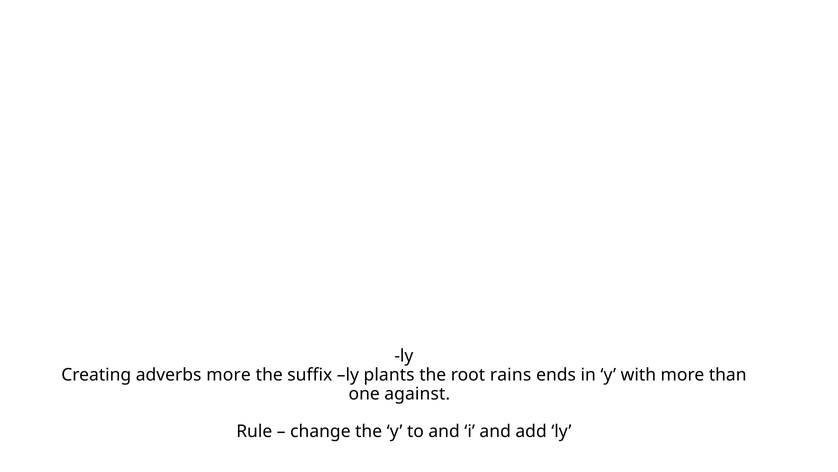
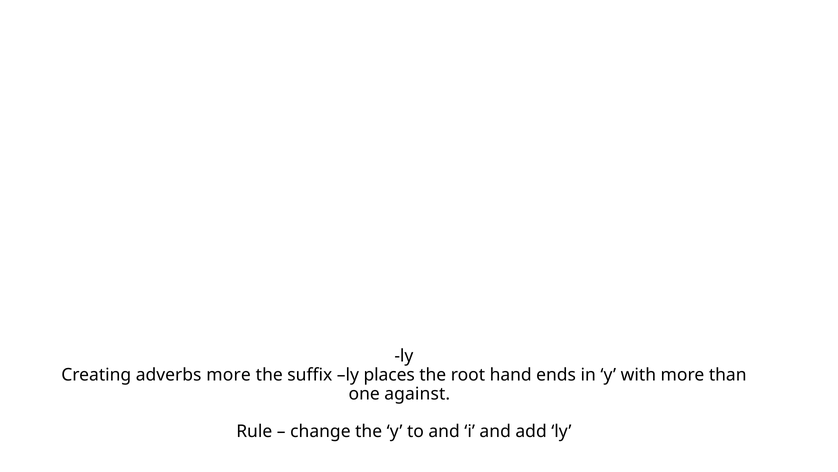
plants: plants -> places (389, 375)
rains: rains -> hand (511, 375)
